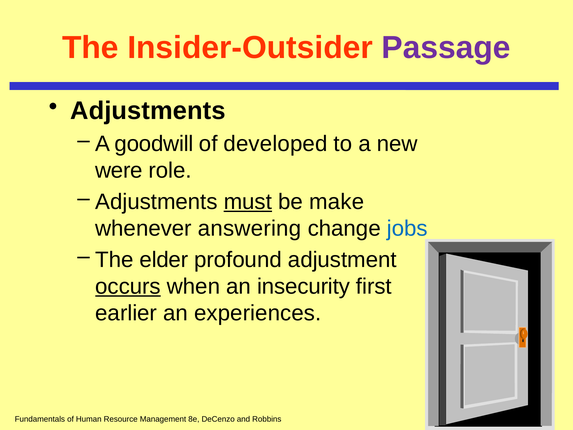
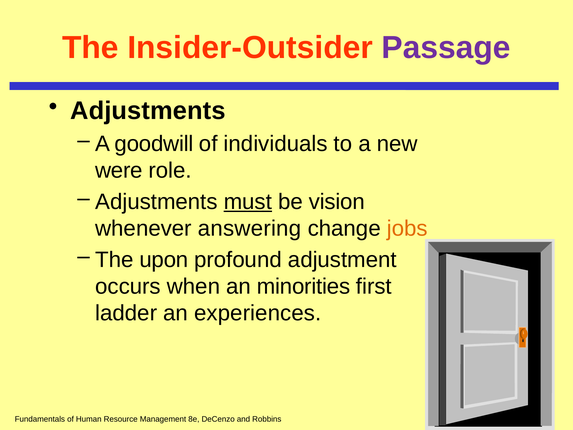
developed: developed -> individuals (276, 144)
make: make -> vision (337, 202)
jobs colour: blue -> orange (407, 228)
elder: elder -> upon (164, 260)
occurs underline: present -> none (128, 286)
insecurity: insecurity -> minorities (304, 286)
earlier: earlier -> ladder (126, 313)
